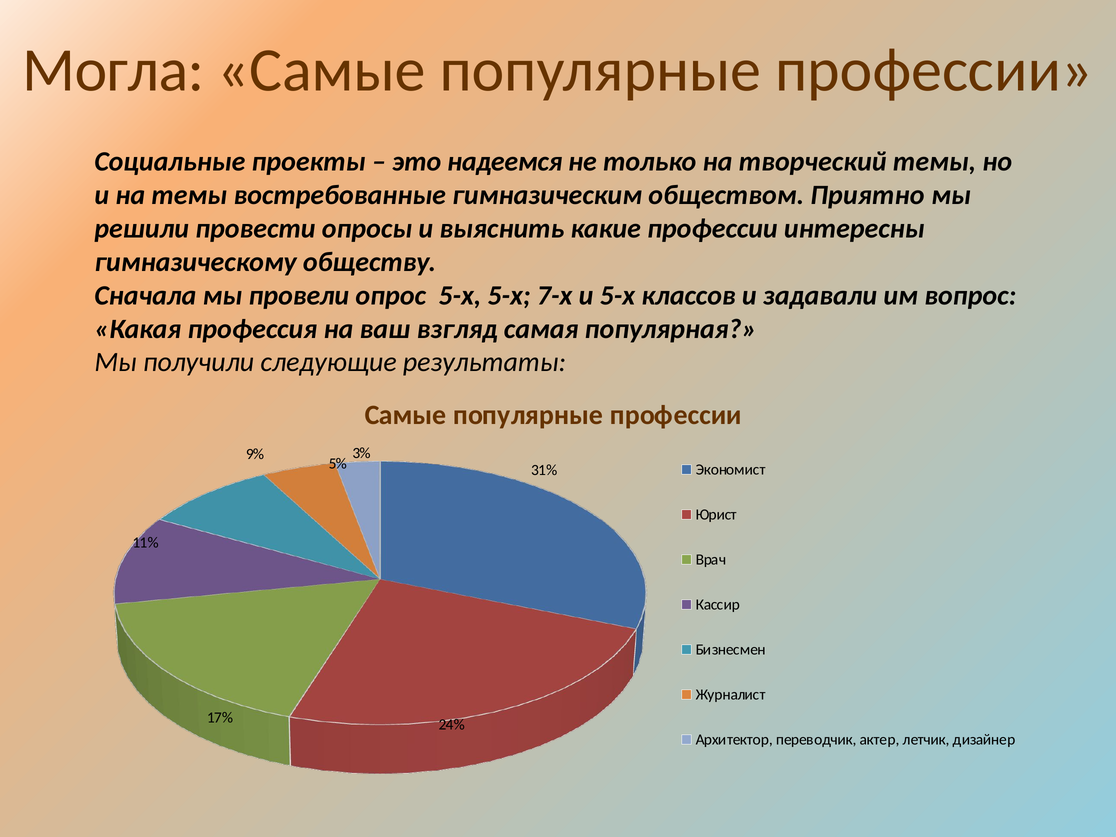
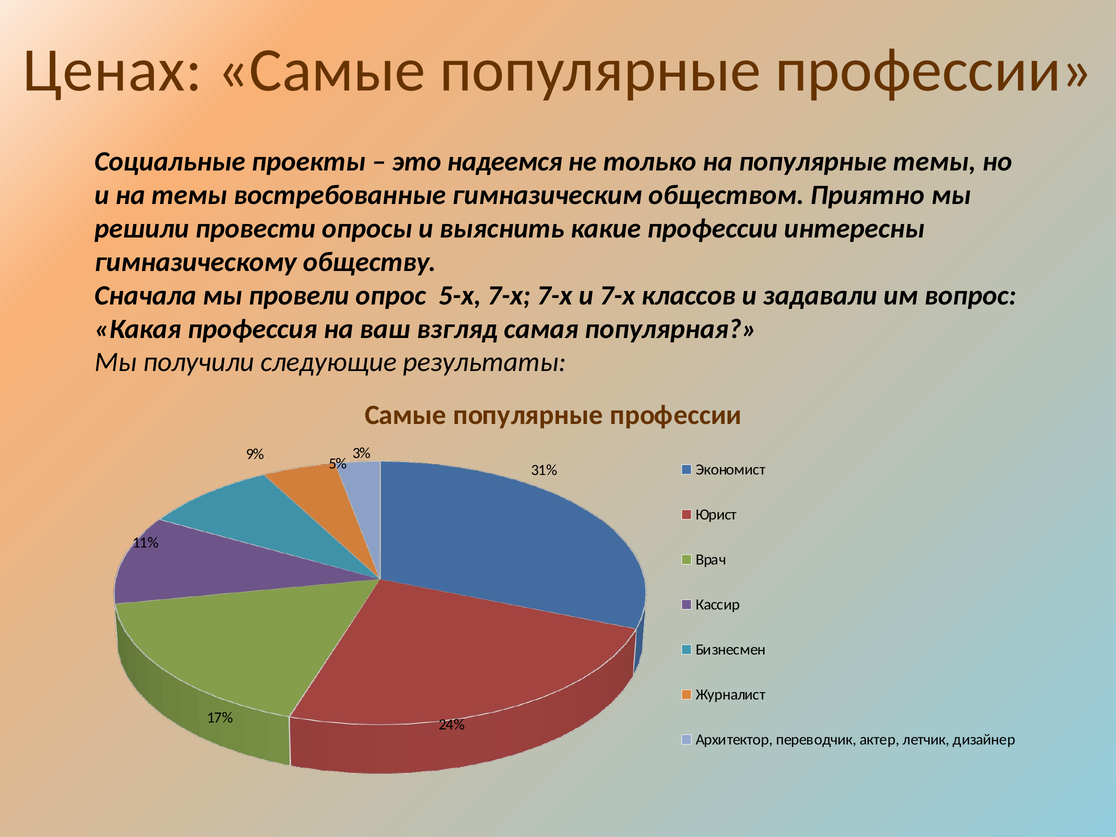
Могла: Могла -> Ценах (113, 70)
на творческий: творческий -> популярные (813, 161)
5-х 5-х: 5-х -> 7-х (509, 295)
и 5-х: 5-х -> 7-х (617, 295)
